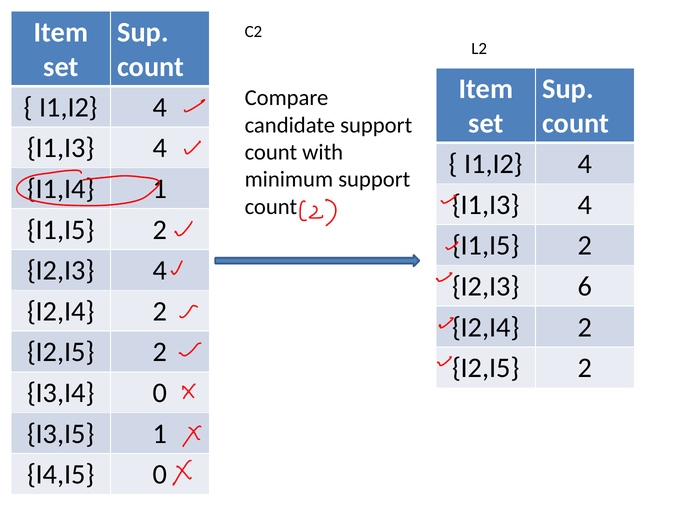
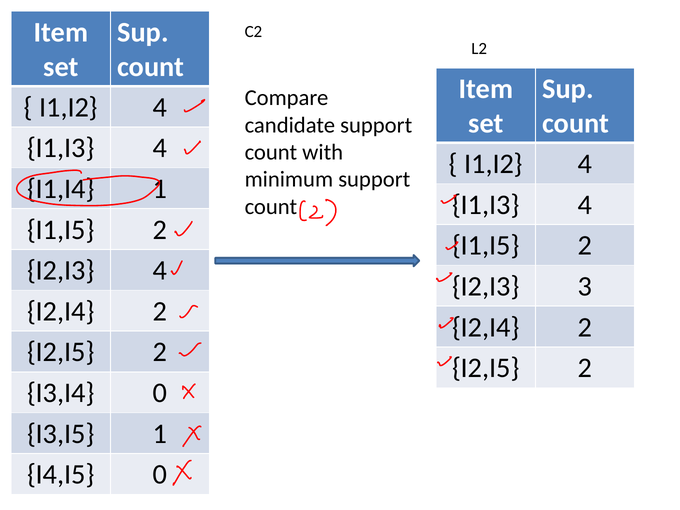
6: 6 -> 3 (585, 286)
